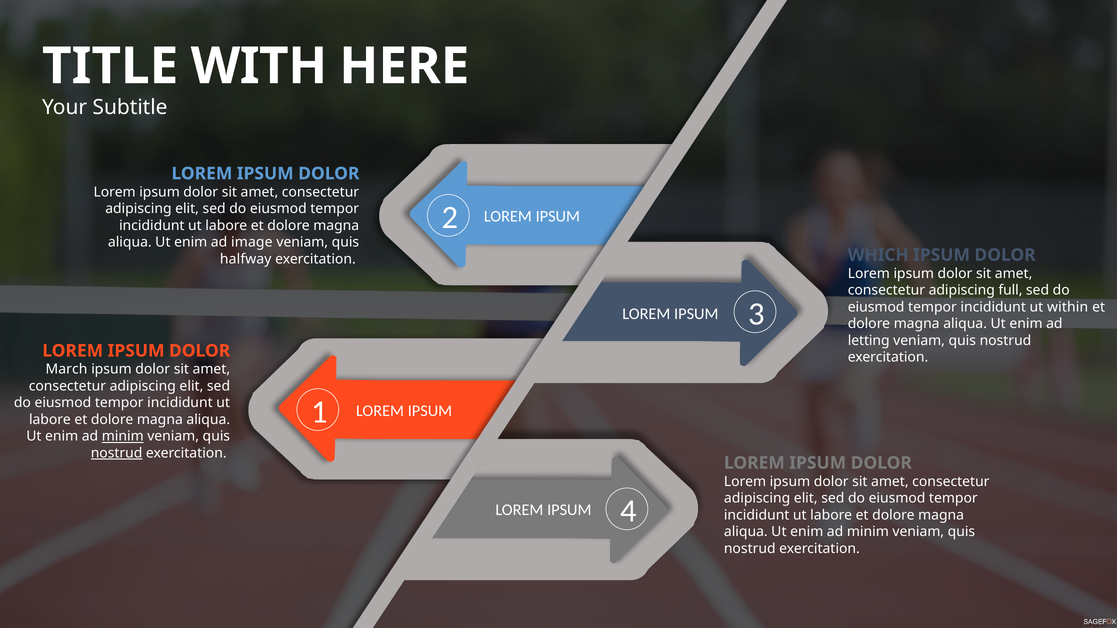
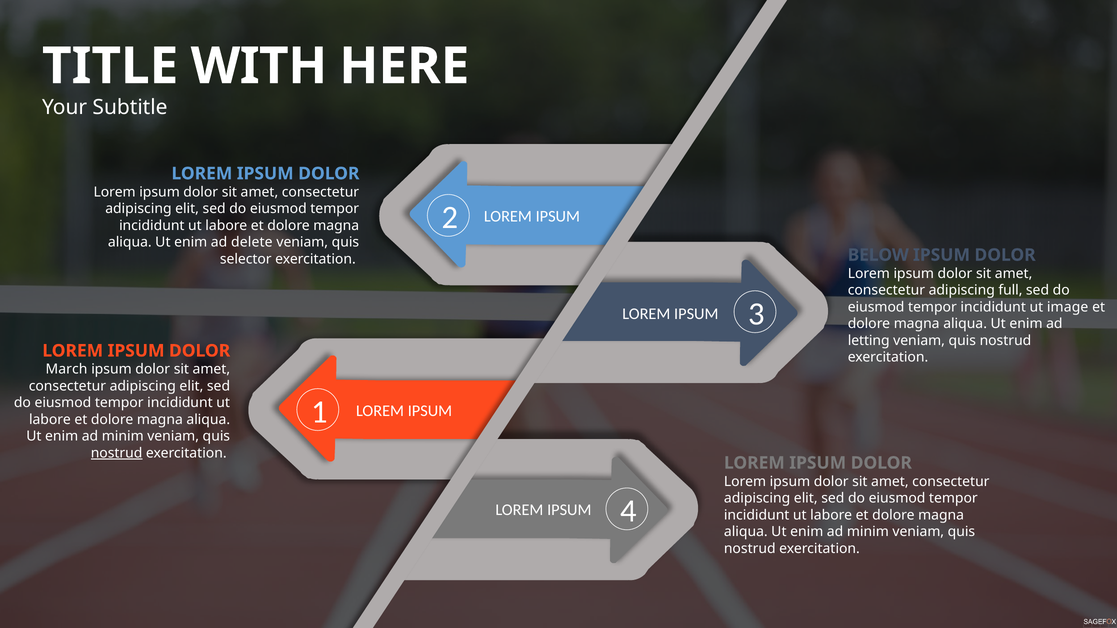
image: image -> delete (252, 242)
WHICH: WHICH -> BELOW (878, 255)
halfway: halfway -> selector (246, 259)
within: within -> image (1068, 307)
minim underline: present -> none (123, 437)
